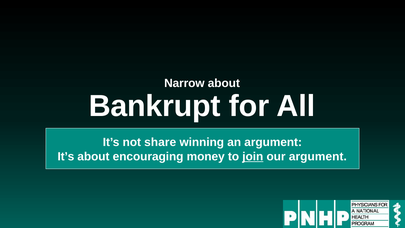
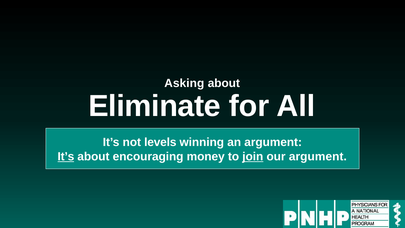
Narrow: Narrow -> Asking (184, 83)
Bankrupt: Bankrupt -> Eliminate (155, 106)
share: share -> levels (160, 142)
It’s underline: none -> present (66, 156)
